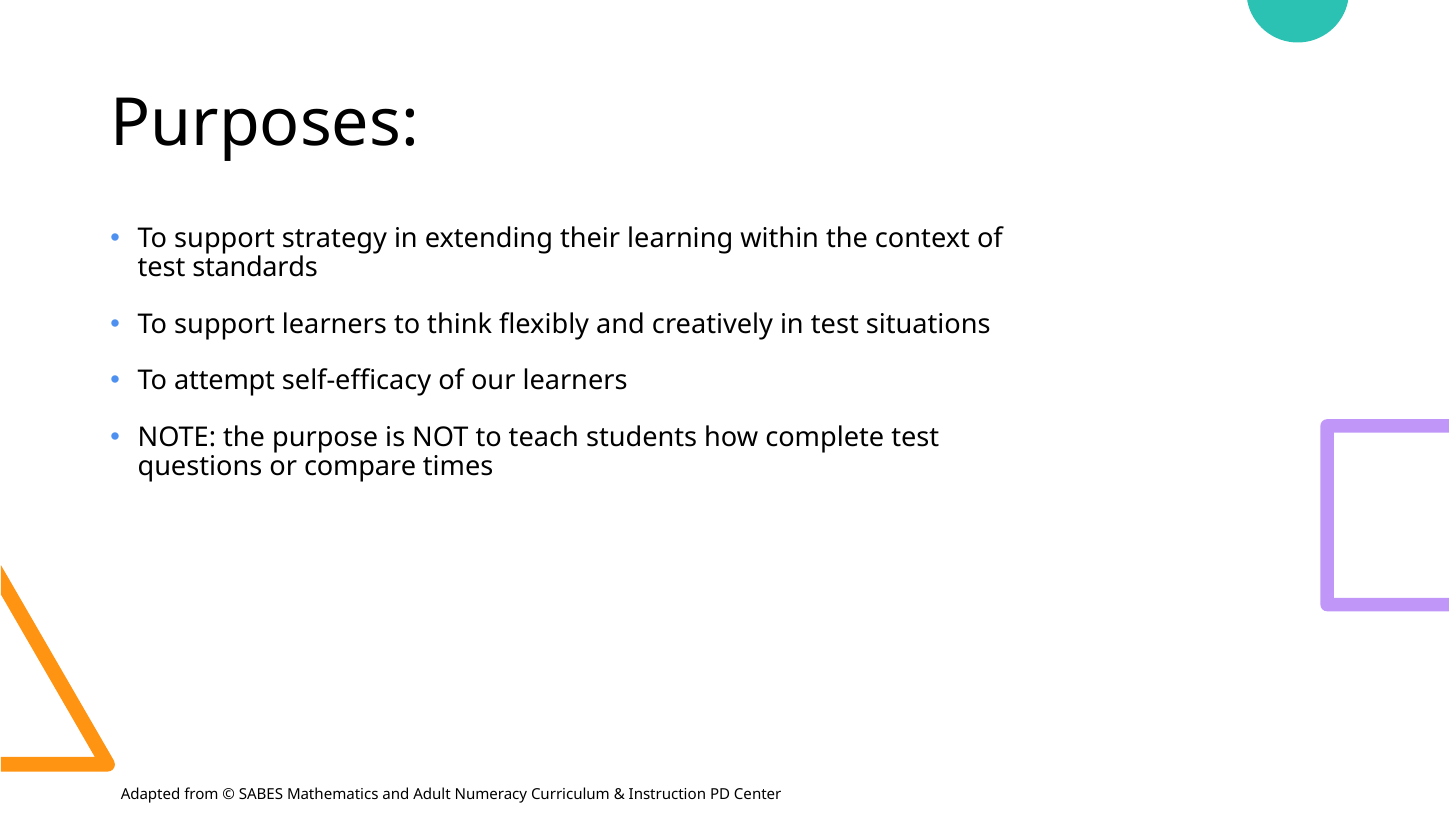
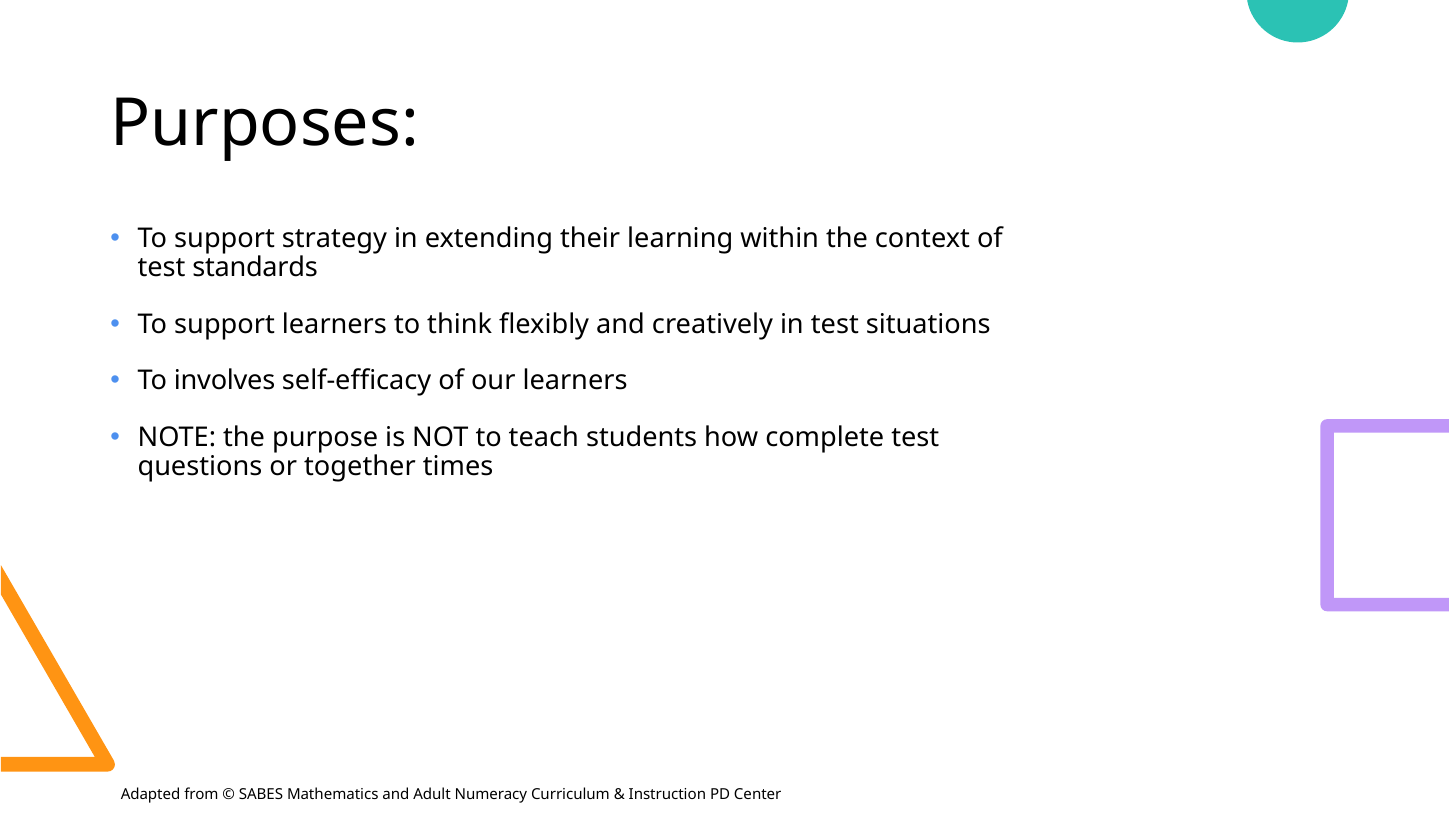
attempt: attempt -> involves (225, 381)
compare: compare -> together (360, 467)
